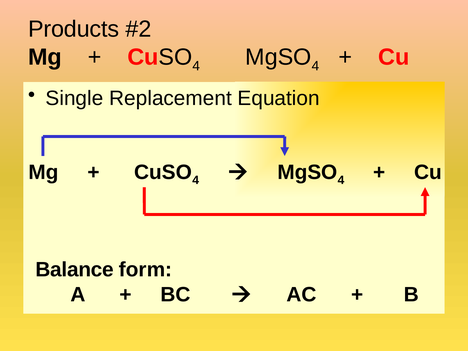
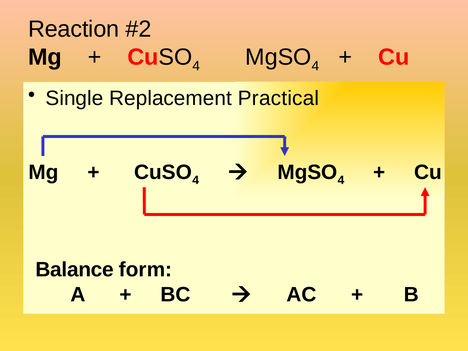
Products: Products -> Reaction (74, 29)
Equation: Equation -> Practical (279, 98)
